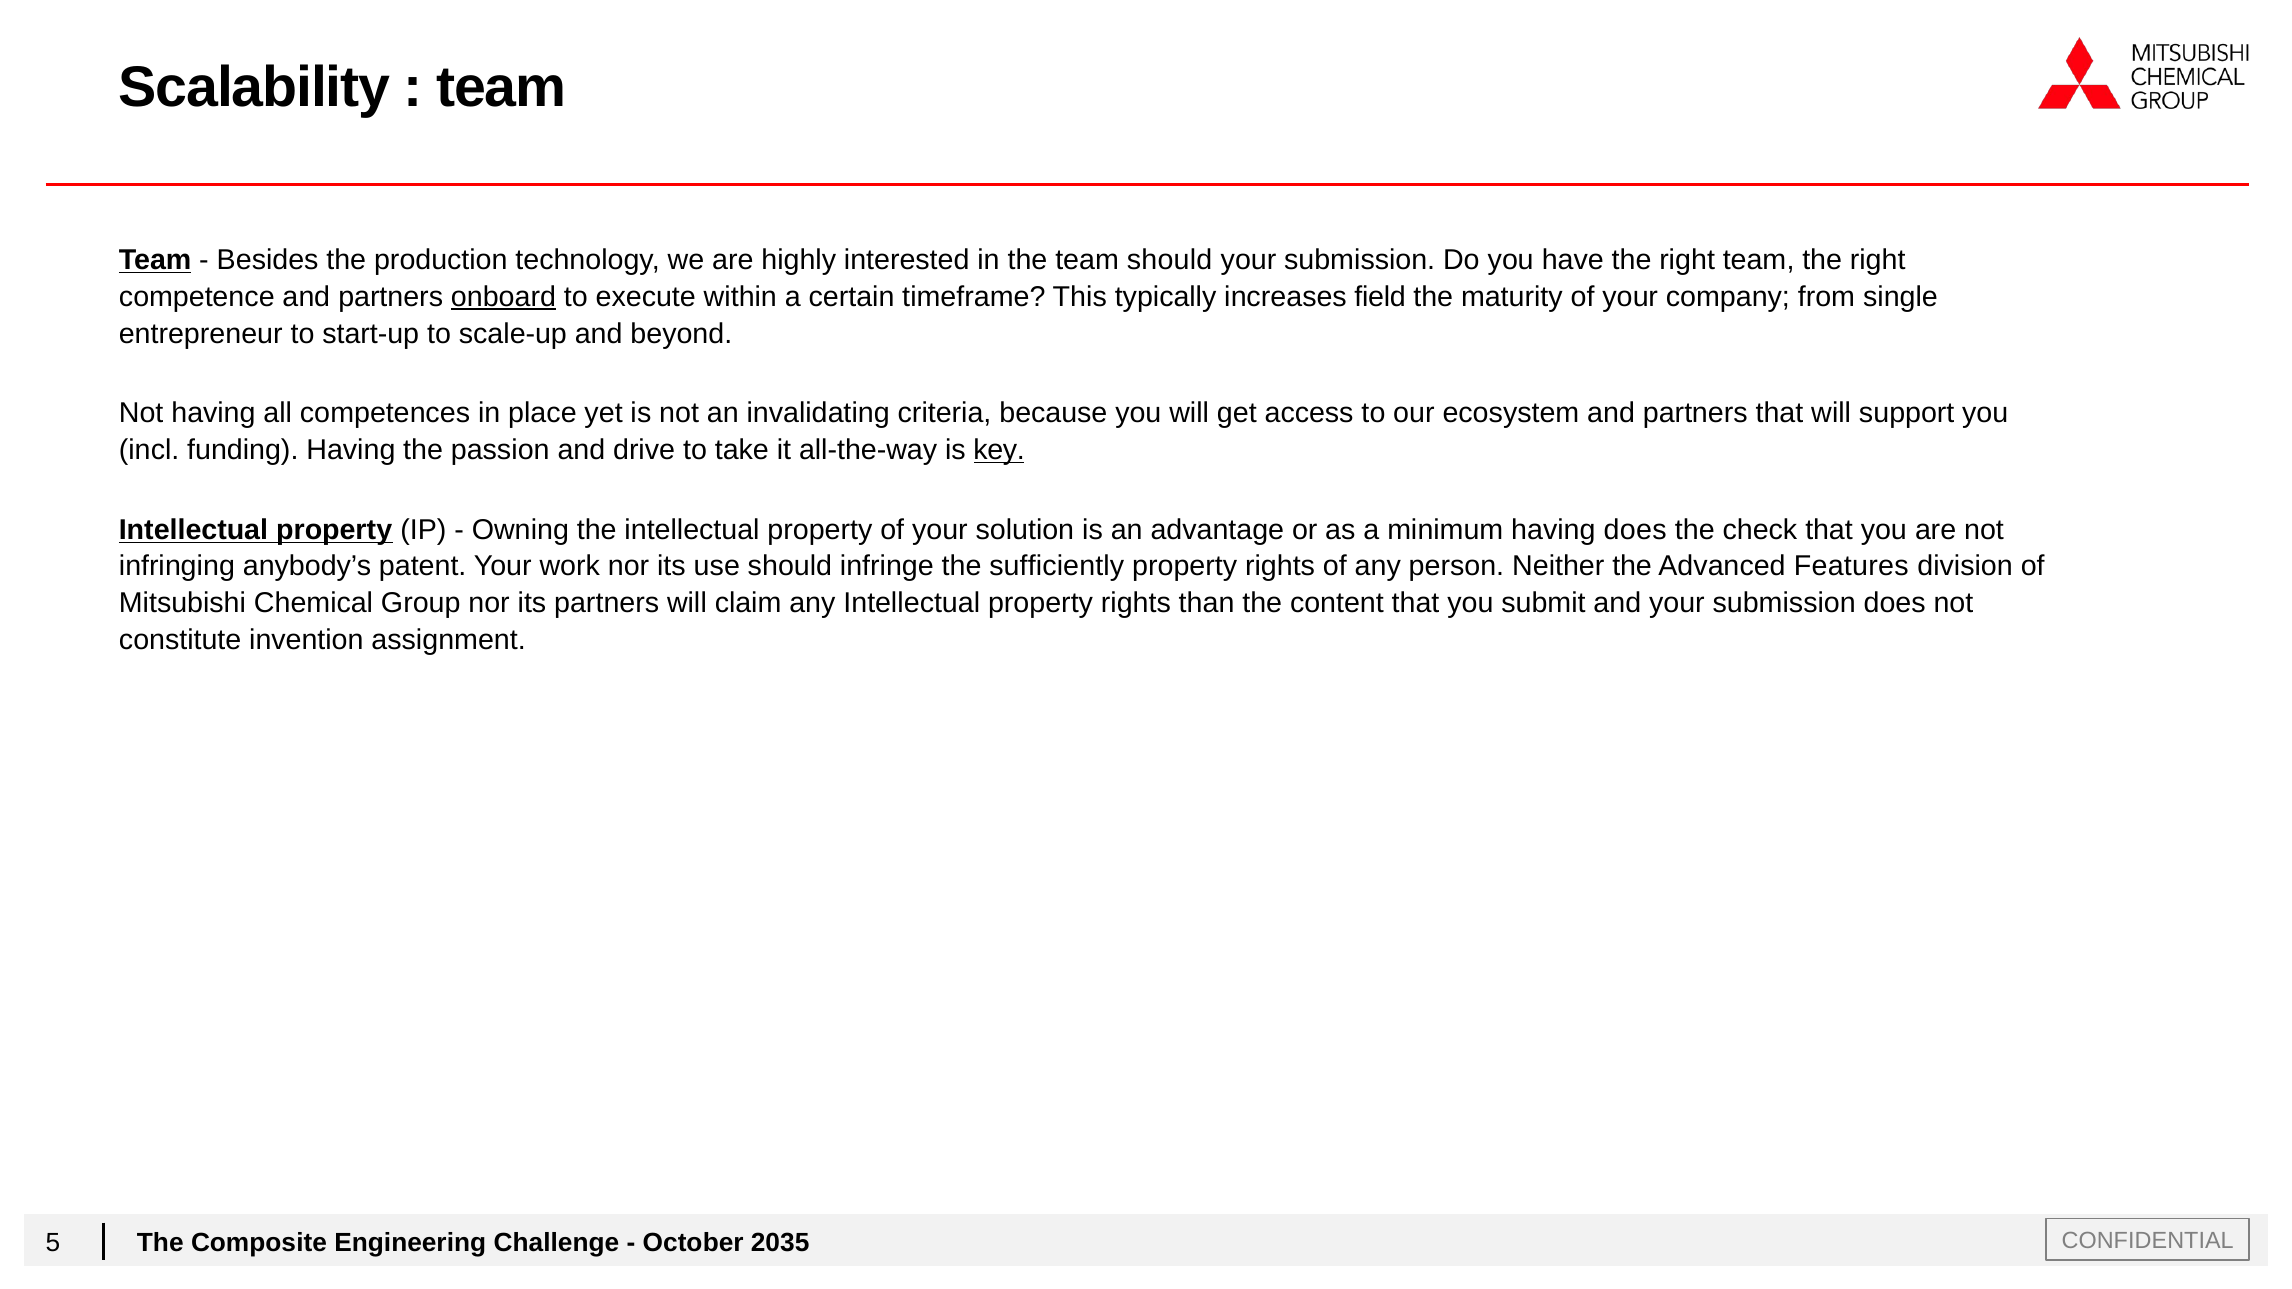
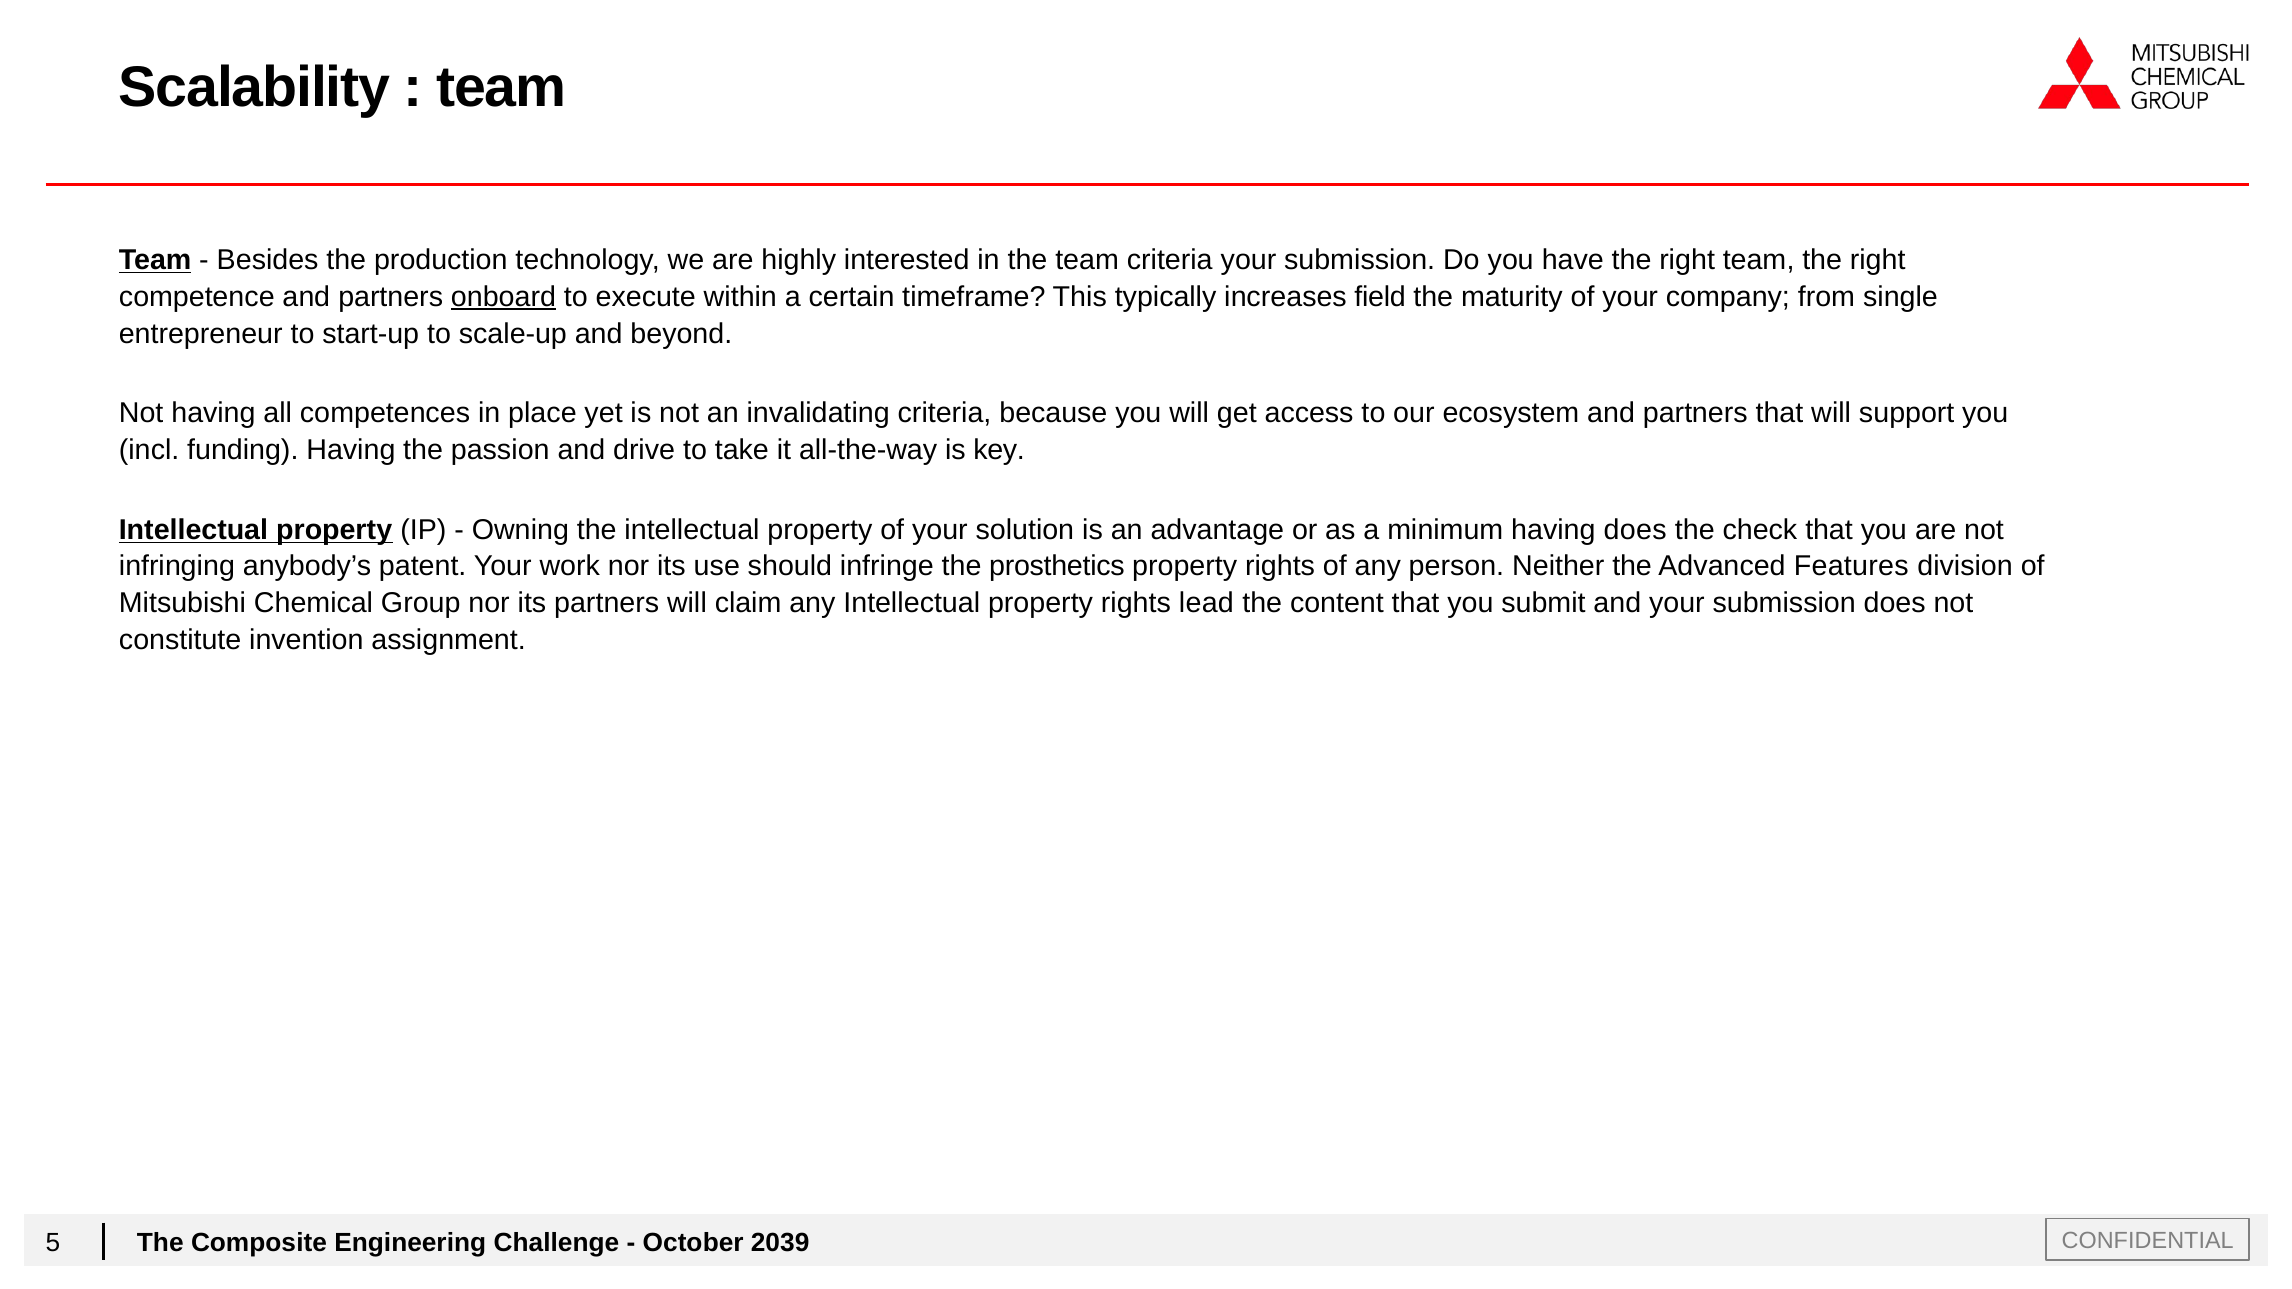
team should: should -> criteria (1170, 260)
key underline: present -> none (999, 450)
sufficiently: sufficiently -> prosthetics (1057, 567)
than: than -> lead (1206, 603)
2035: 2035 -> 2039 (780, 1243)
